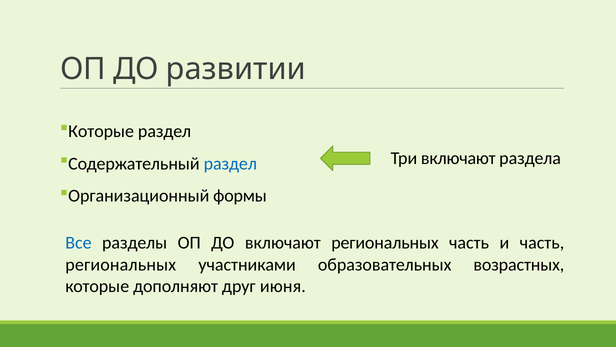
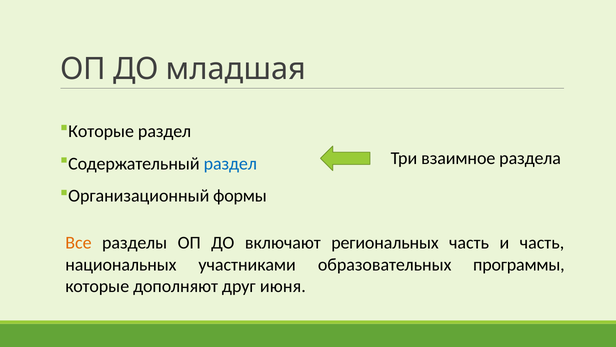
развитии: развитии -> младшая (236, 69)
Три включают: включают -> взаимное (458, 158)
Все colour: blue -> orange (78, 243)
региональных: региональных -> национальных (121, 264)
возрастных: возрастных -> программы (519, 264)
